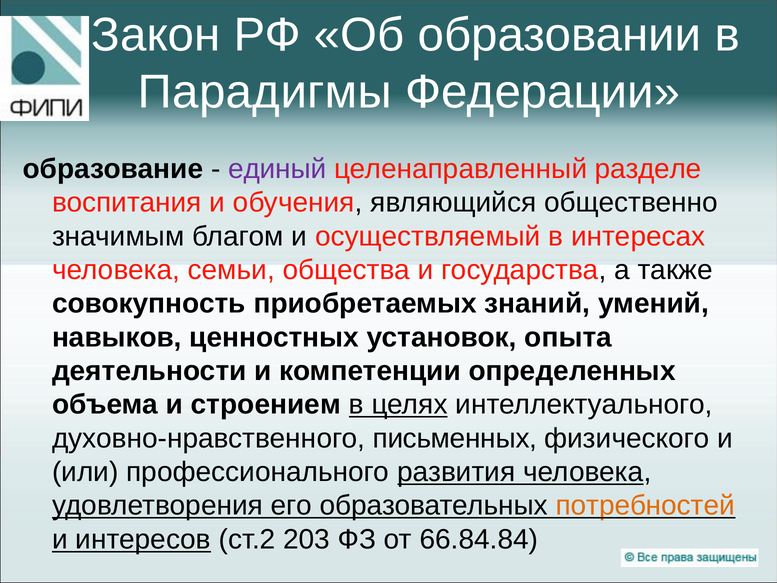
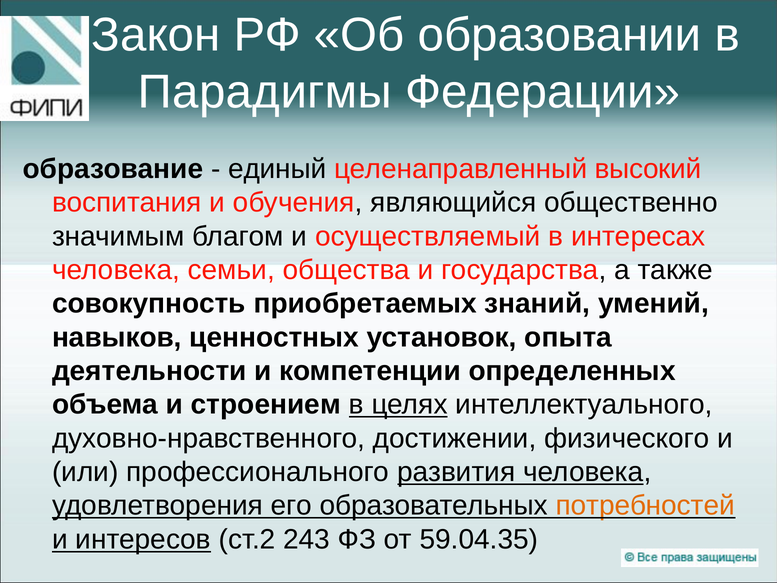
единый colour: purple -> black (277, 169)
разделе: разделе -> высокий (648, 169)
письменных: письменных -> достижении (455, 438)
203: 203 -> 243 (307, 539)
66.84.84: 66.84.84 -> 59.04.35 (479, 539)
